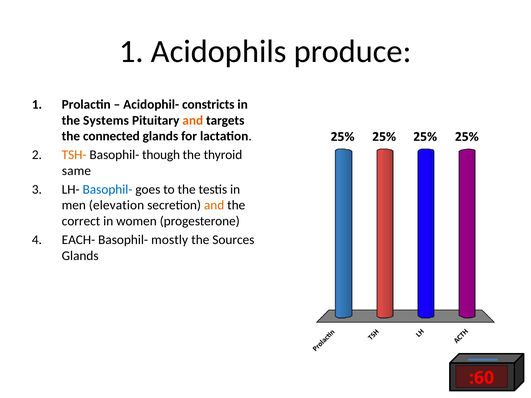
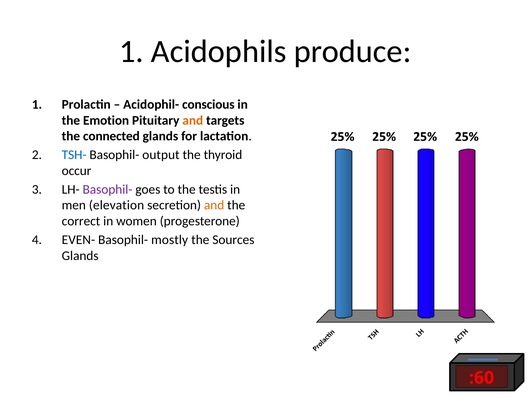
constricts: constricts -> conscious (208, 104)
Systems: Systems -> Emotion (106, 120)
TSH- colour: orange -> blue (74, 155)
though: though -> output (161, 155)
same: same -> occur (77, 171)
Basophil- colour: blue -> purple (108, 189)
EACH-: EACH- -> EVEN- (78, 240)
